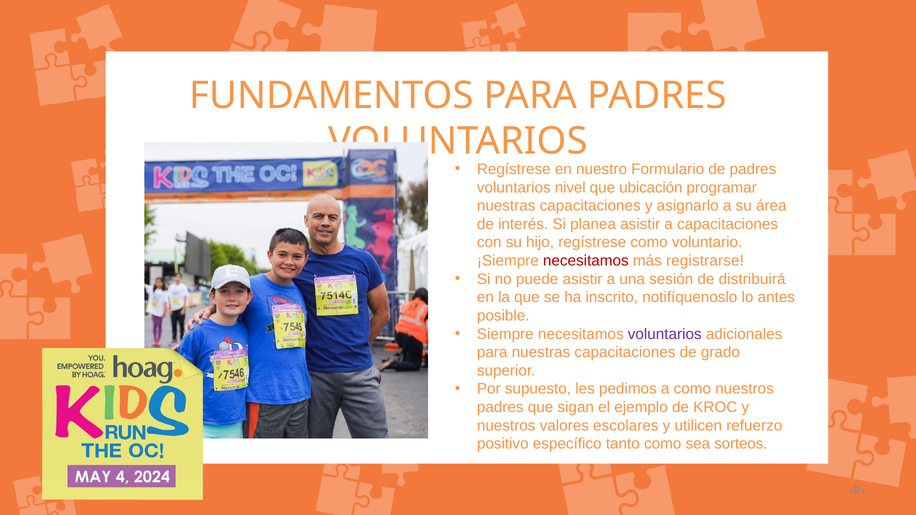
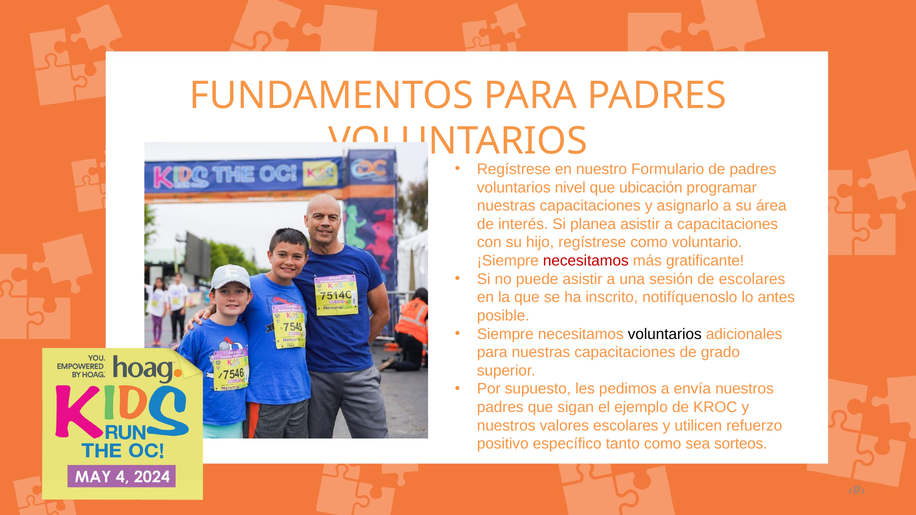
registrarse: registrarse -> gratificante (705, 261)
de distribuirá: distribuirá -> escolares (752, 279)
voluntarios colour: purple -> black (665, 334)
a como: como -> envía (692, 389)
